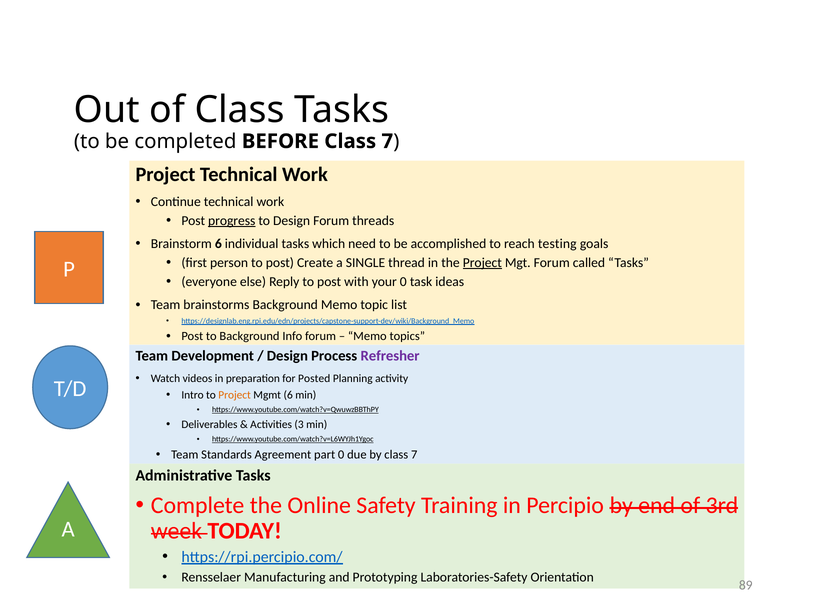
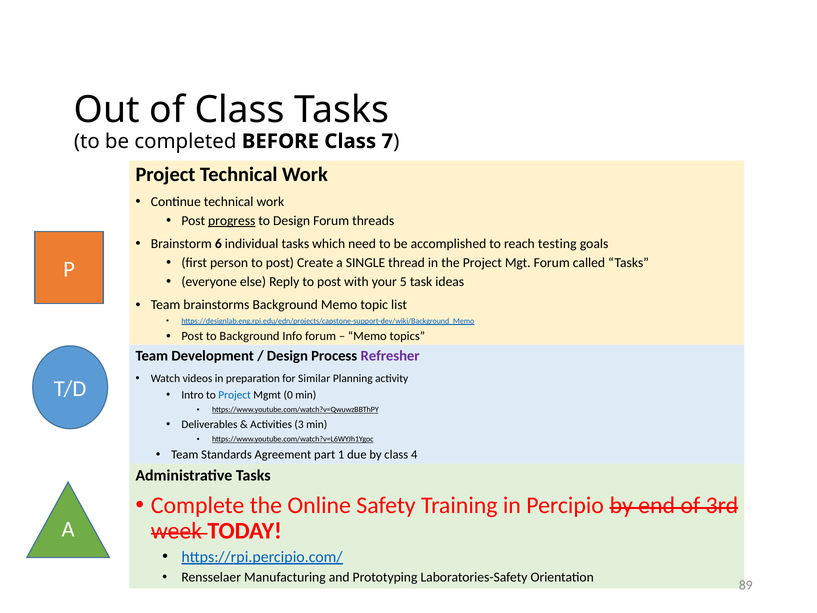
Project underline: present -> none (482, 263)
your 0: 0 -> 5 (403, 282)
Posted: Posted -> Similar (314, 378)
Project colour: orange -> blue (235, 395)
Mgmt 6: 6 -> 0 (288, 395)
part 0: 0 -> 1 (341, 454)
by class 7: 7 -> 4 (414, 454)
